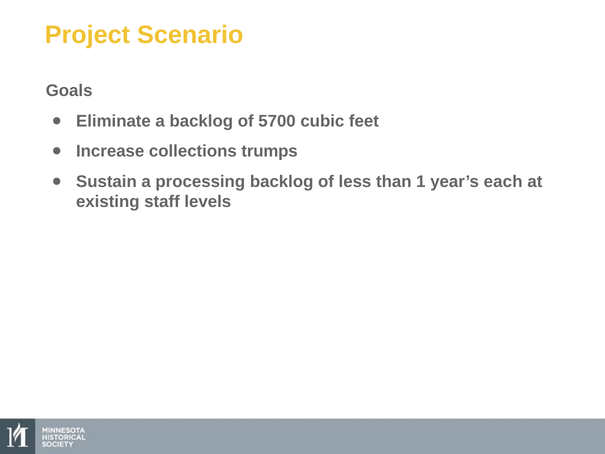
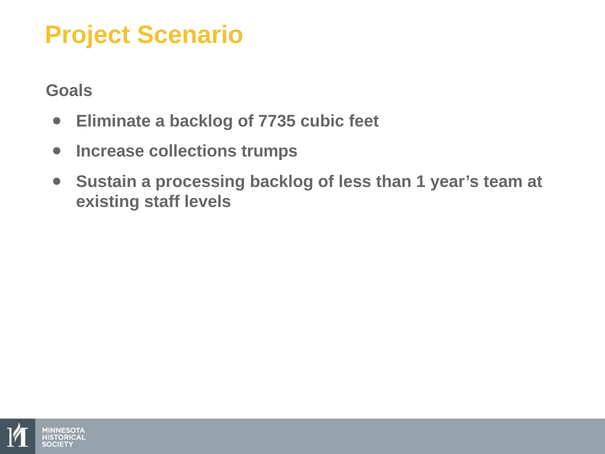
5700: 5700 -> 7735 (277, 121)
each: each -> team (503, 182)
